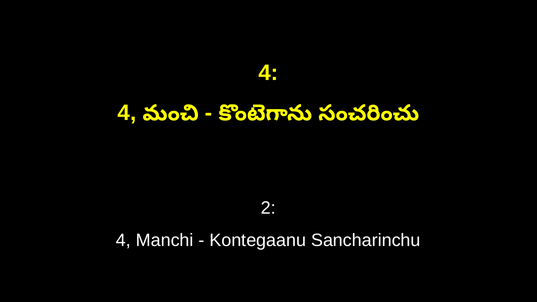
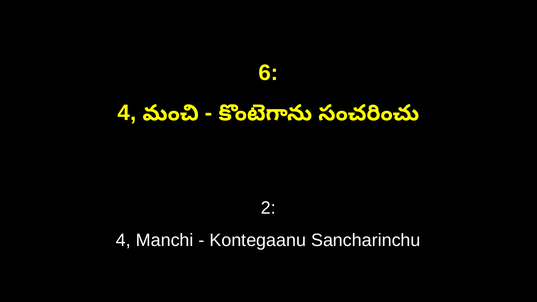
4: 4 -> 6 (268, 73)
